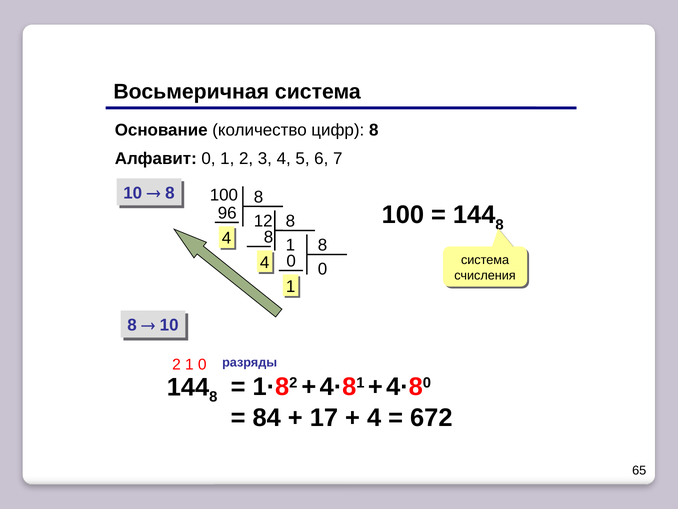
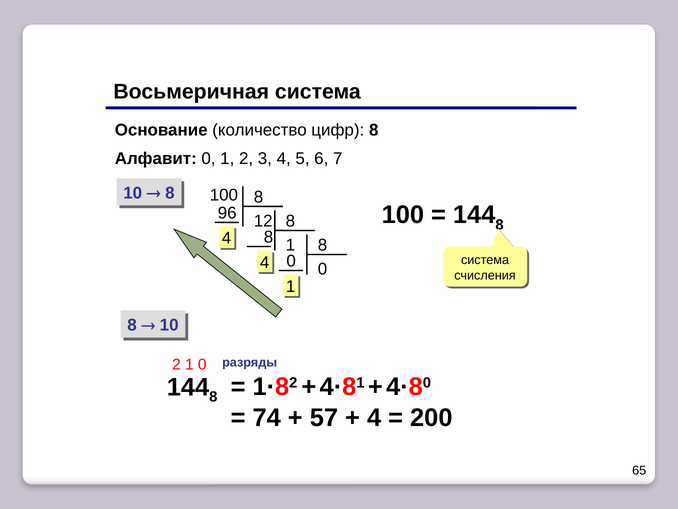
84: 84 -> 74 (267, 417)
17: 17 -> 57 (324, 417)
672: 672 -> 200 (431, 417)
